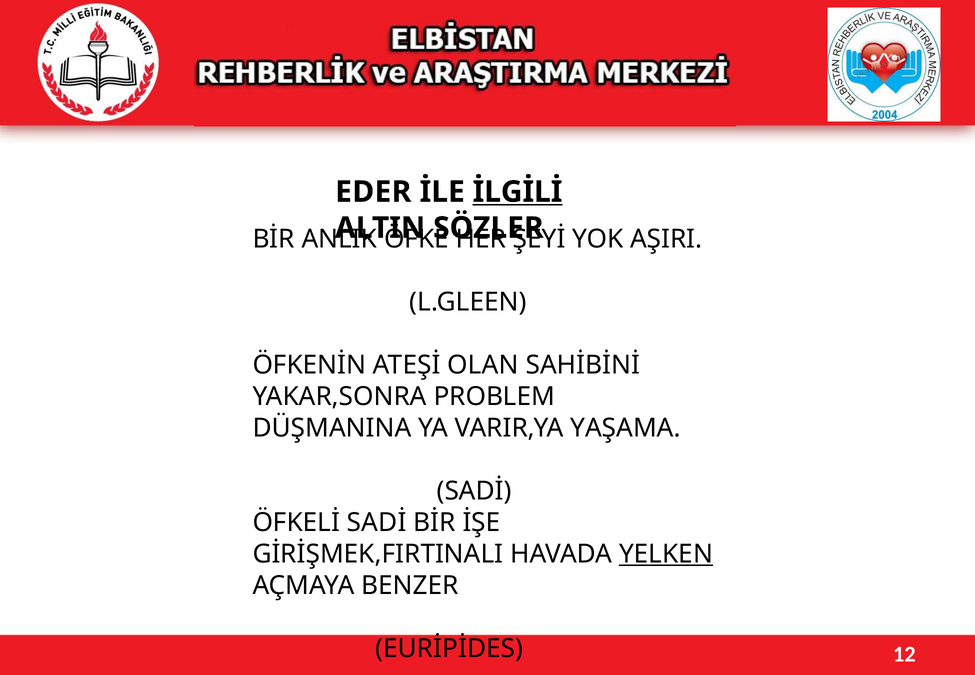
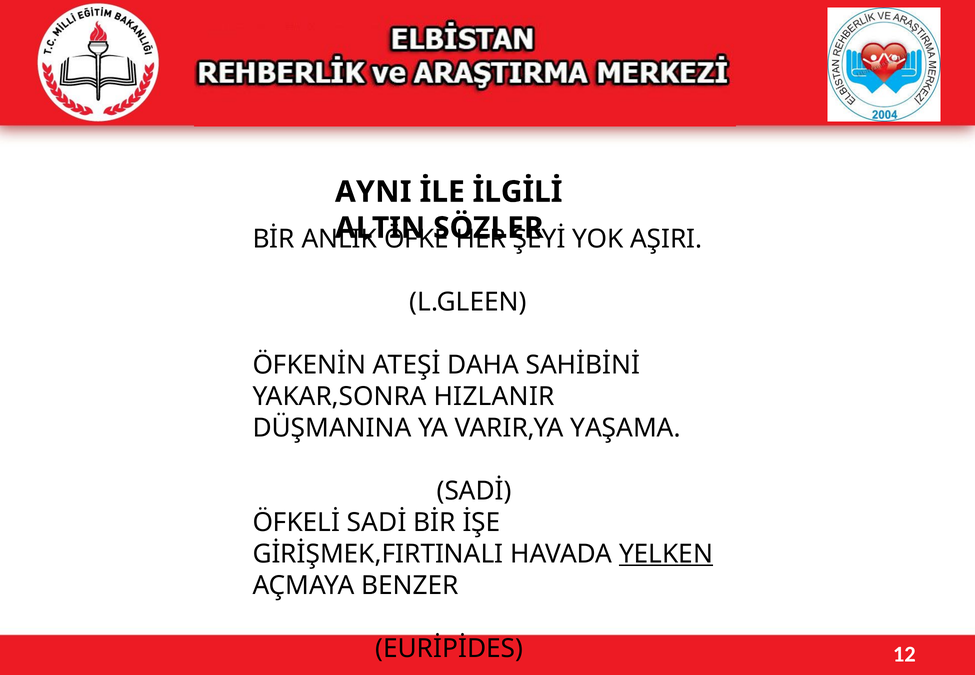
EDER: EDER -> AYNI (373, 192)
İLGİLİ underline: present -> none (518, 192)
OLAN: OLAN -> DAHA (483, 365)
PROBLEM: PROBLEM -> HIZLANIR (494, 397)
